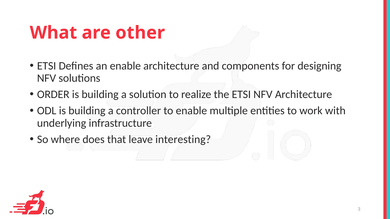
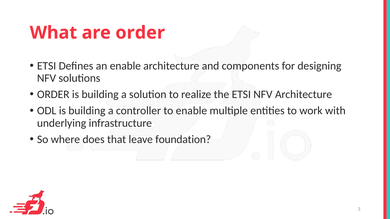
are other: other -> order (140, 33)
interesting: interesting -> foundation (183, 140)
